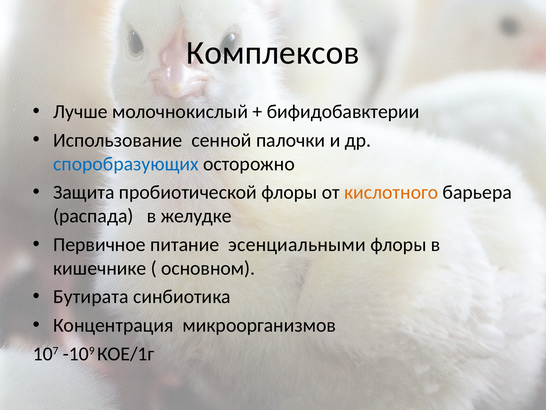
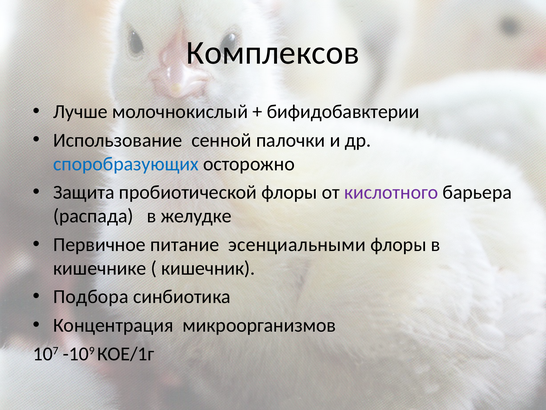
кислотного colour: orange -> purple (391, 192)
основном: основном -> кишечник (208, 268)
Бутирата: Бутирата -> Подбора (91, 296)
